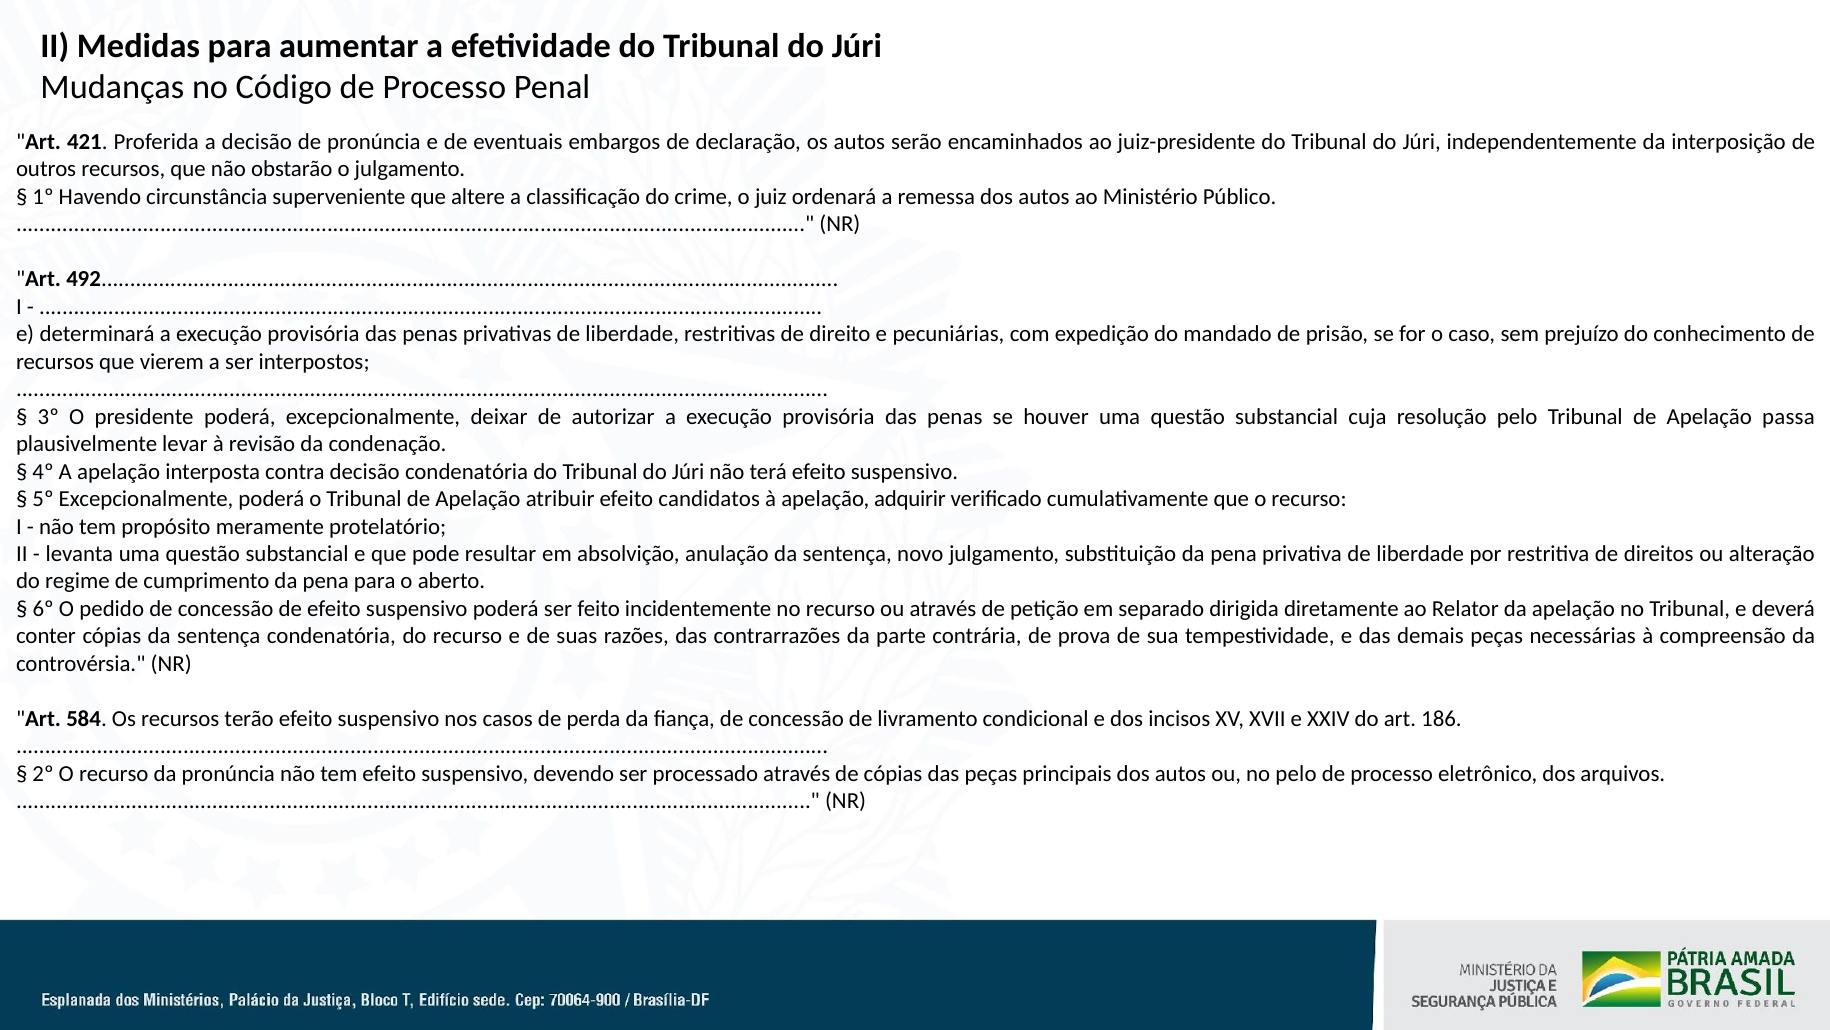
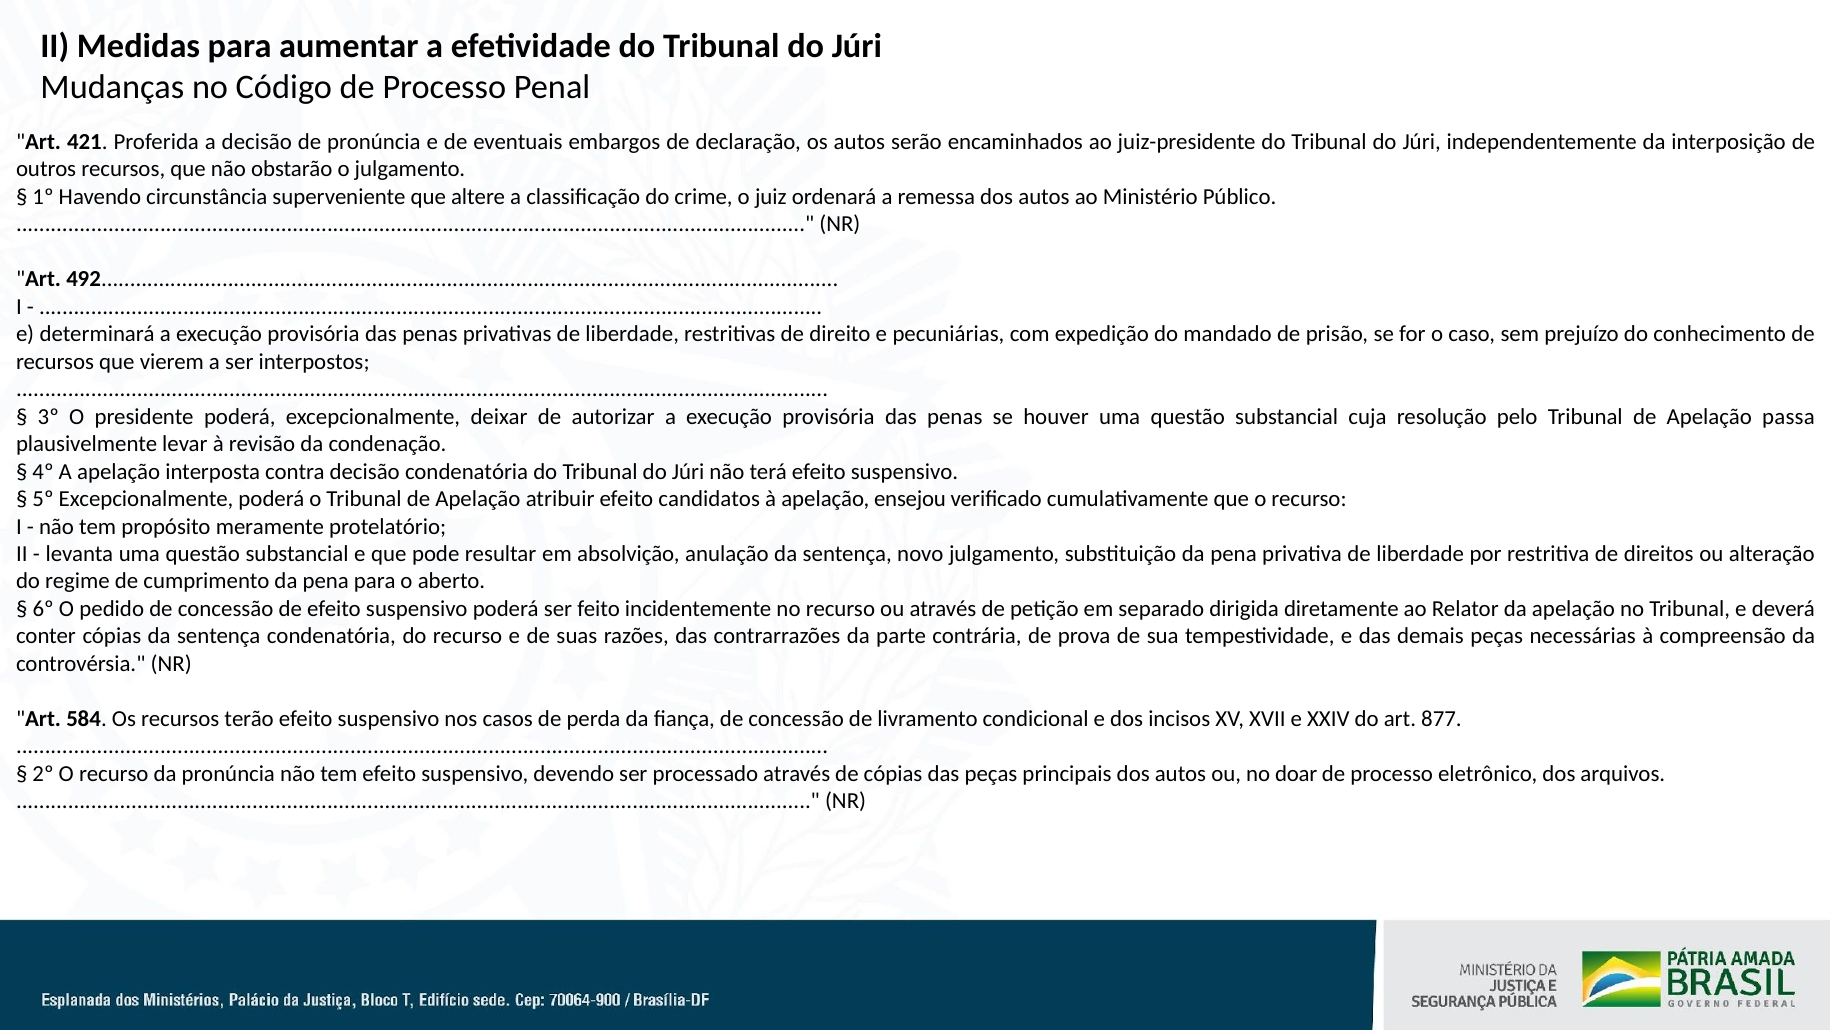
adquirir: adquirir -> ensejou (910, 499)
186: 186 -> 877 (1441, 718)
no pelo: pelo -> doar (1296, 773)
